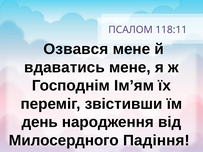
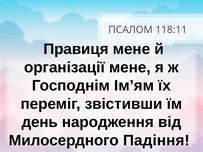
Озвався: Озвався -> Правиця (76, 49)
вдаватись: вдаватись -> організації (64, 67)
